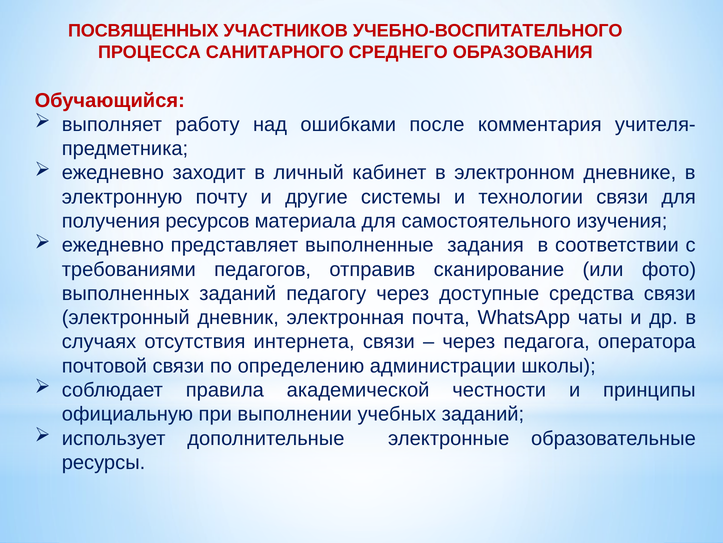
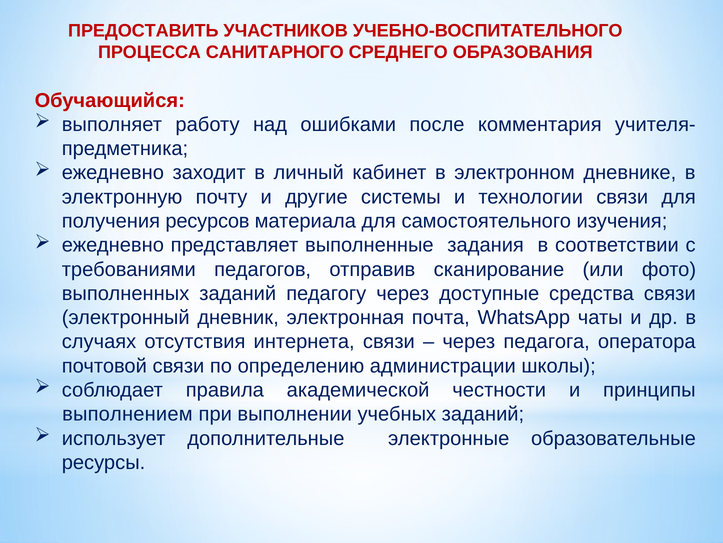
ПОСВЯЩЕННЫХ: ПОСВЯЩЕННЫХ -> ПРЕДОСТАВИТЬ (143, 31)
официальную: официальную -> выполнением (127, 414)
